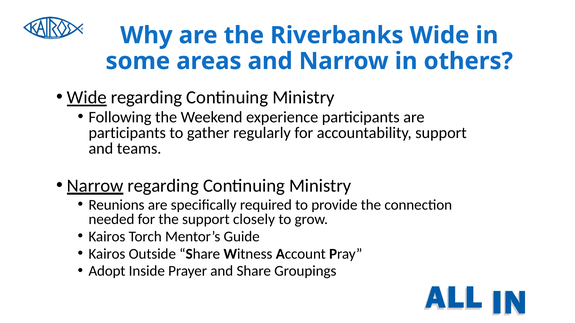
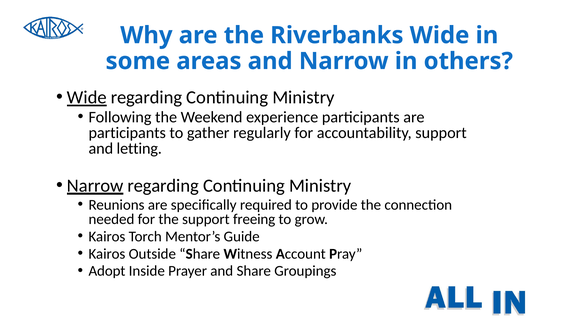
teams: teams -> letting (139, 149)
closely: closely -> freeing (254, 220)
